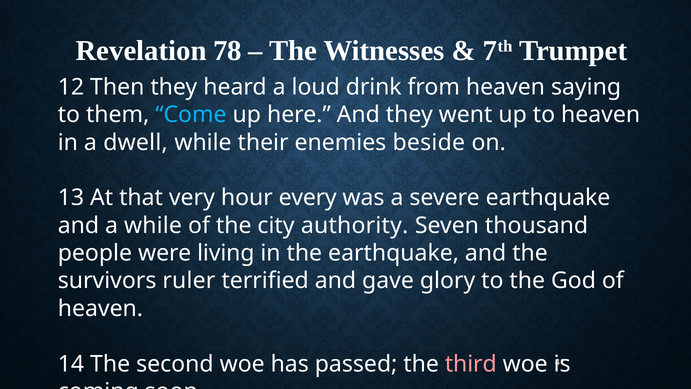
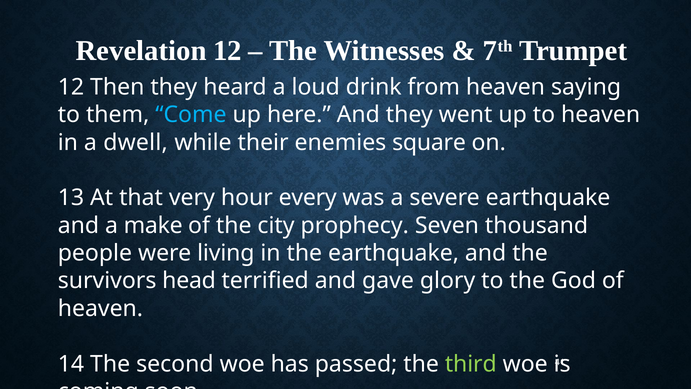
Revelation 78: 78 -> 12 (227, 51)
beside: beside -> square (429, 142)
a while: while -> make (153, 225)
authority: authority -> prophecy (355, 225)
ruler: ruler -> head (189, 281)
third colour: pink -> light green (471, 364)
